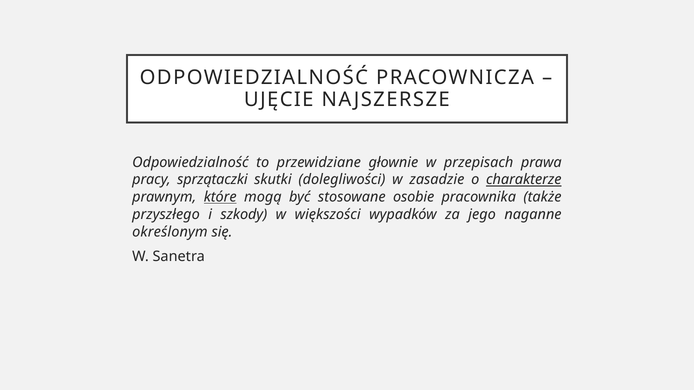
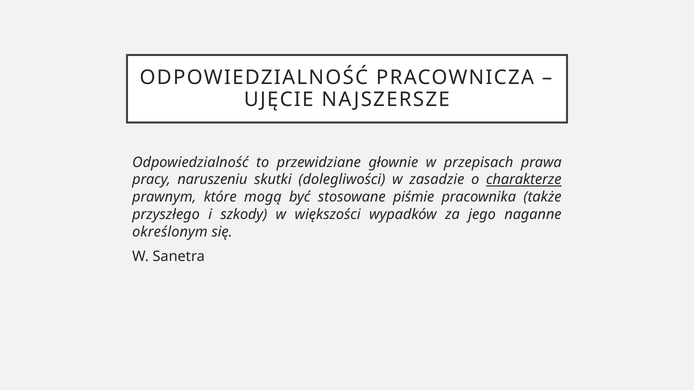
sprzątaczki: sprzątaczki -> naruszeniu (212, 180)
które underline: present -> none (220, 197)
osobie: osobie -> piśmie (414, 197)
